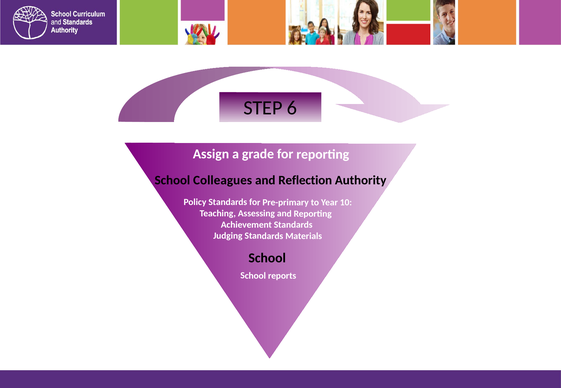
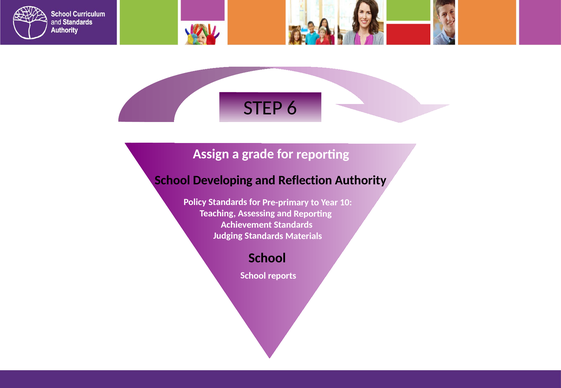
Colleagues: Colleagues -> Developing (223, 181)
